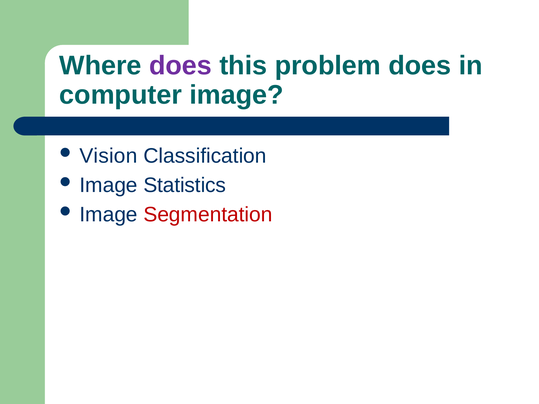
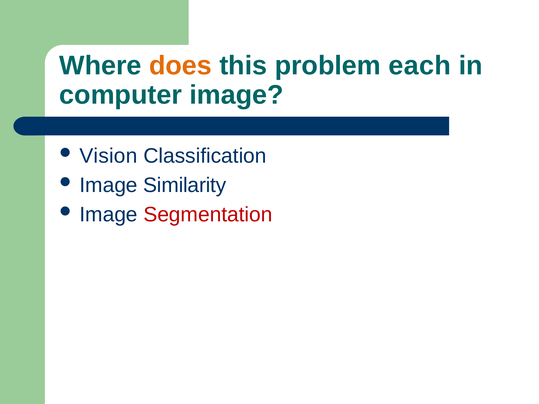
does colour: purple -> orange (180, 66)
problem does: does -> each (420, 66)
Statistics: Statistics -> Similarity (185, 185)
